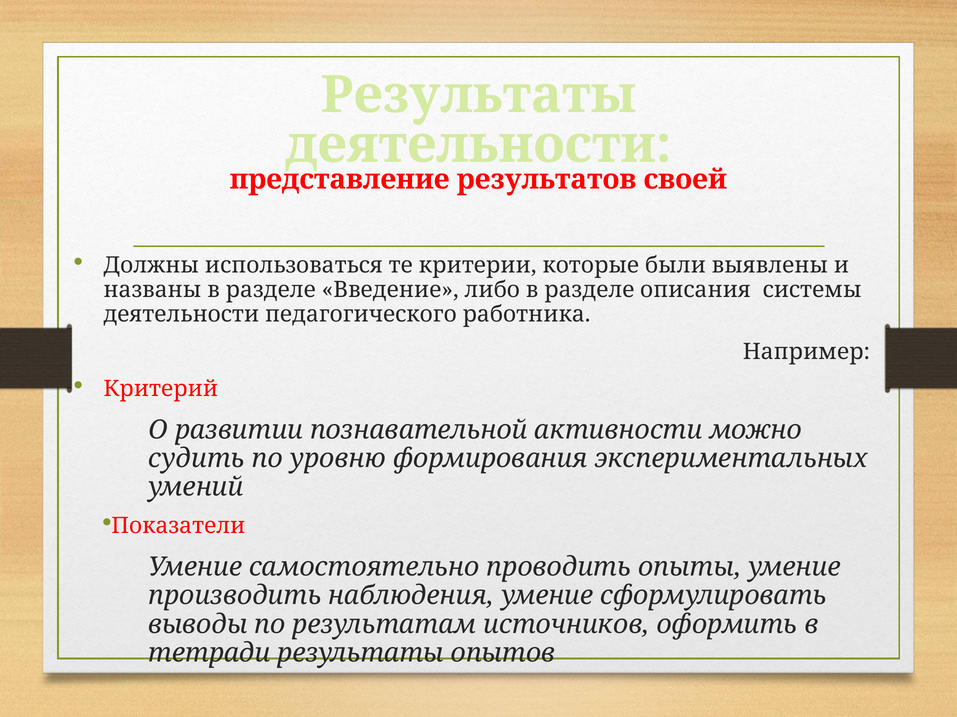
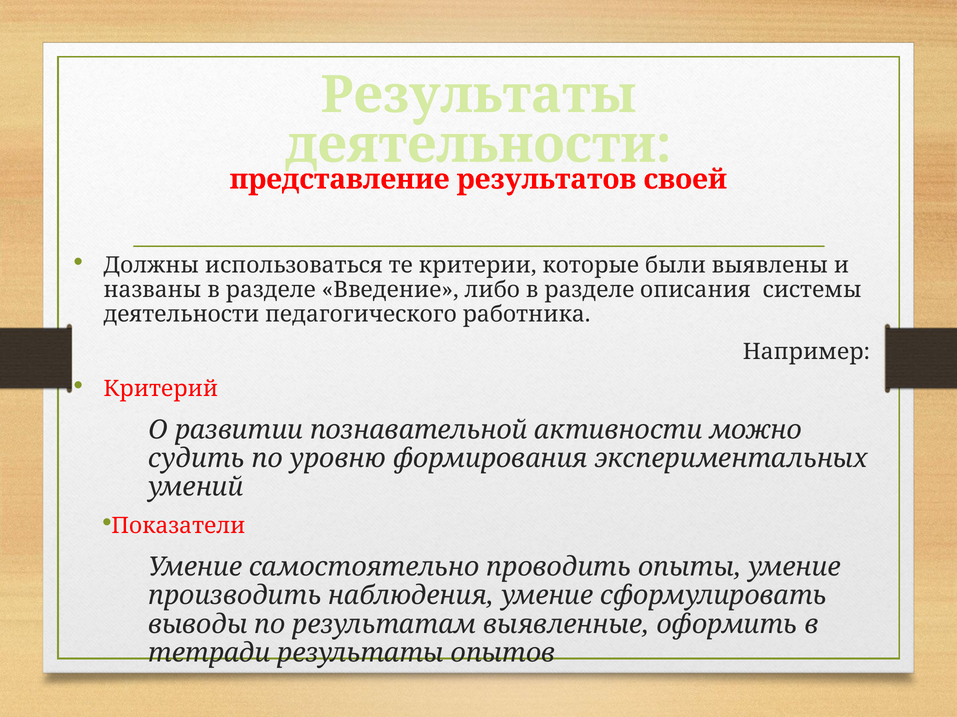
источников: источников -> выявленные (566, 625)
